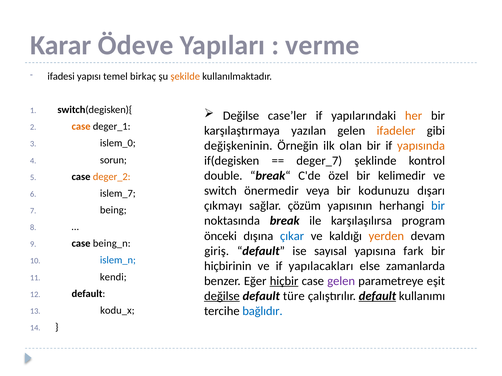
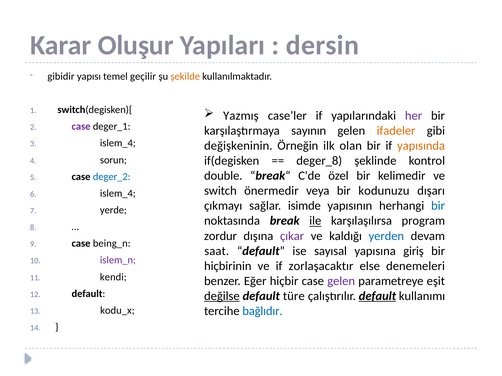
Ödeve: Ödeve -> Oluşur (136, 45)
verme: verme -> dersin (322, 45)
ifadesi: ifadesi -> gibidir (61, 76)
birkaç: birkaç -> geçilir (143, 76)
Değilse: Değilse -> Yazmış (241, 116)
her colour: orange -> purple (414, 116)
case colour: orange -> purple (81, 127)
yazılan: yazılan -> sayının (309, 131)
islem_0: islem_0 -> islem_4 (118, 143)
deger_7: deger_7 -> deger_8 (319, 161)
deger_2 colour: orange -> blue (112, 177)
islem_7: islem_7 -> islem_4 (118, 194)
çözüm: çözüm -> isimde (304, 206)
being: being -> yerde (113, 210)
ile underline: none -> present (315, 221)
önceki: önceki -> zordur (220, 236)
çıkar colour: blue -> purple (292, 236)
yerden colour: orange -> blue (386, 236)
giriş: giriş -> saat (217, 251)
fark: fark -> giriş (414, 251)
islem_n colour: blue -> purple (118, 261)
yapılacakları: yapılacakları -> zorlaşacaktır (321, 266)
zamanlarda: zamanlarda -> denemeleri (416, 266)
hiçbir underline: present -> none (284, 281)
